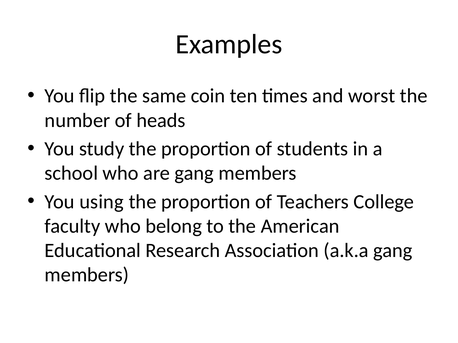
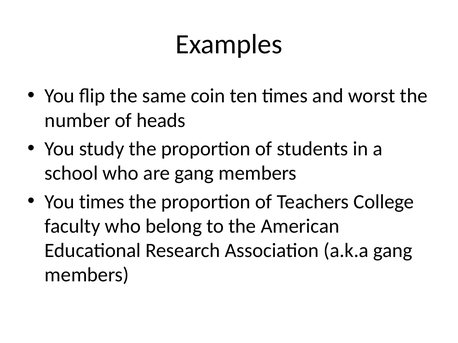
You using: using -> times (102, 202)
